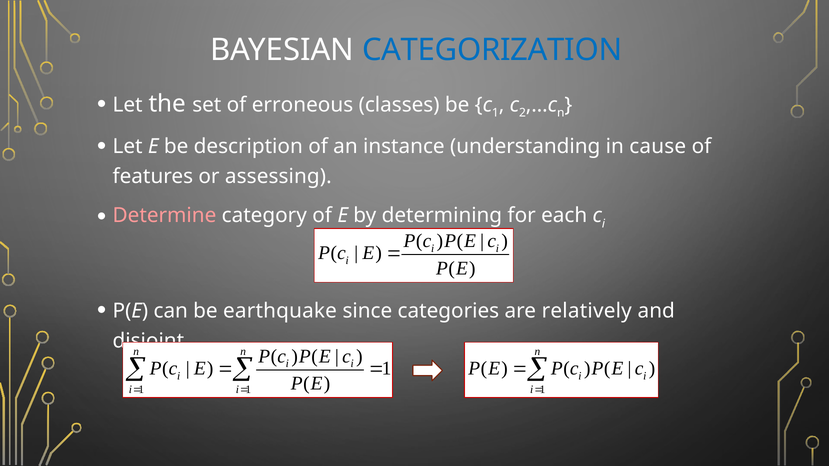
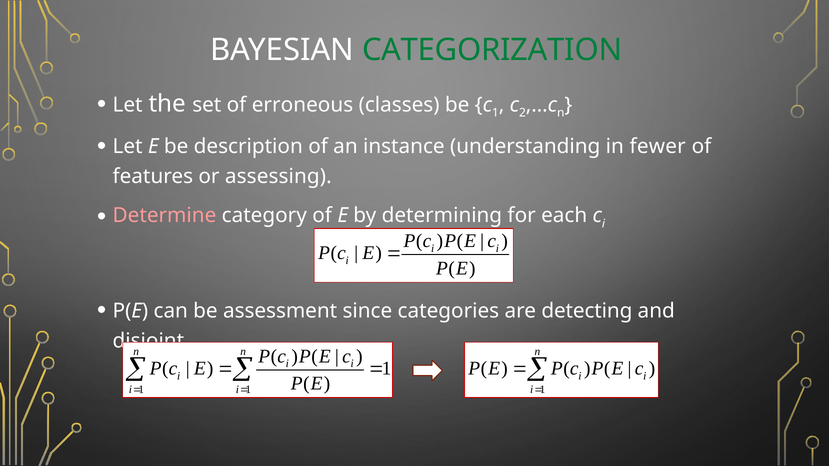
CATEGORIZATION colour: blue -> green (492, 50)
cause: cause -> fewer (658, 147)
earthquake: earthquake -> assessment (280, 311)
relatively: relatively -> detecting (587, 311)
